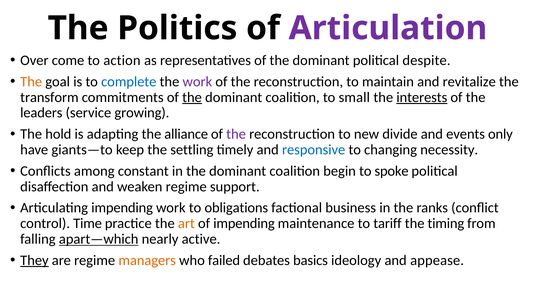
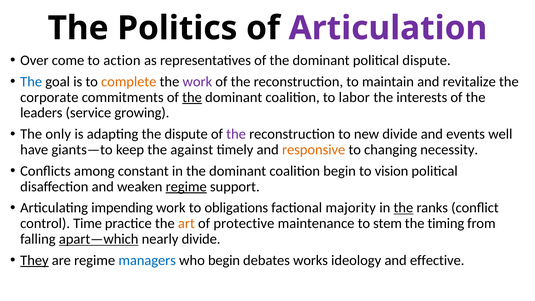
political despite: despite -> dispute (427, 60)
The colour: orange -> blue (31, 82)
complete colour: blue -> orange (129, 82)
transform: transform -> corporate (49, 97)
small: small -> labor (354, 97)
interests underline: present -> none (422, 97)
hold: hold -> only (58, 134)
the alliance: alliance -> dispute (186, 134)
only: only -> well (500, 134)
settling: settling -> against (192, 150)
responsive colour: blue -> orange (314, 150)
spoke: spoke -> vision (392, 171)
regime underline: none -> present (186, 187)
business: business -> majority (351, 208)
the underline: none -> present (403, 208)
of impending: impending -> protective (244, 223)
tariff: tariff -> stem (388, 223)
nearly active: active -> divide (201, 239)
managers colour: orange -> blue (147, 260)
who failed: failed -> begin (224, 260)
basics: basics -> works (311, 260)
appease: appease -> effective (437, 260)
